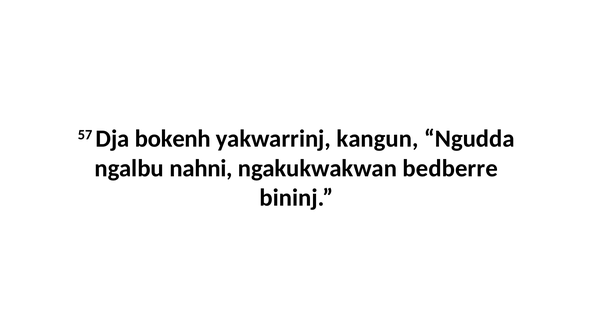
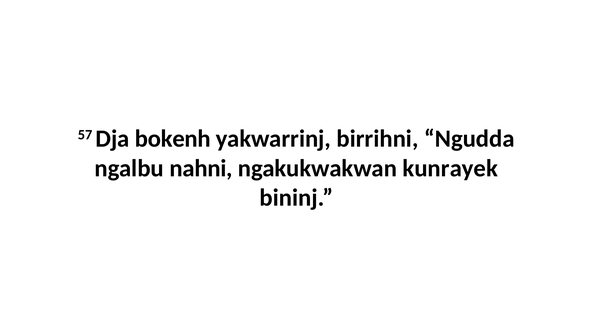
kangun: kangun -> birrihni (377, 139)
bedberre: bedberre -> kunrayek (450, 168)
